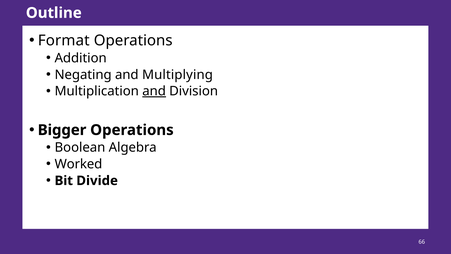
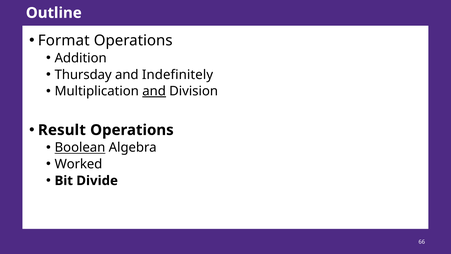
Negating: Negating -> Thursday (83, 75)
Multiplying: Multiplying -> Indefinitely (178, 75)
Bigger: Bigger -> Result (62, 130)
Boolean underline: none -> present (80, 147)
